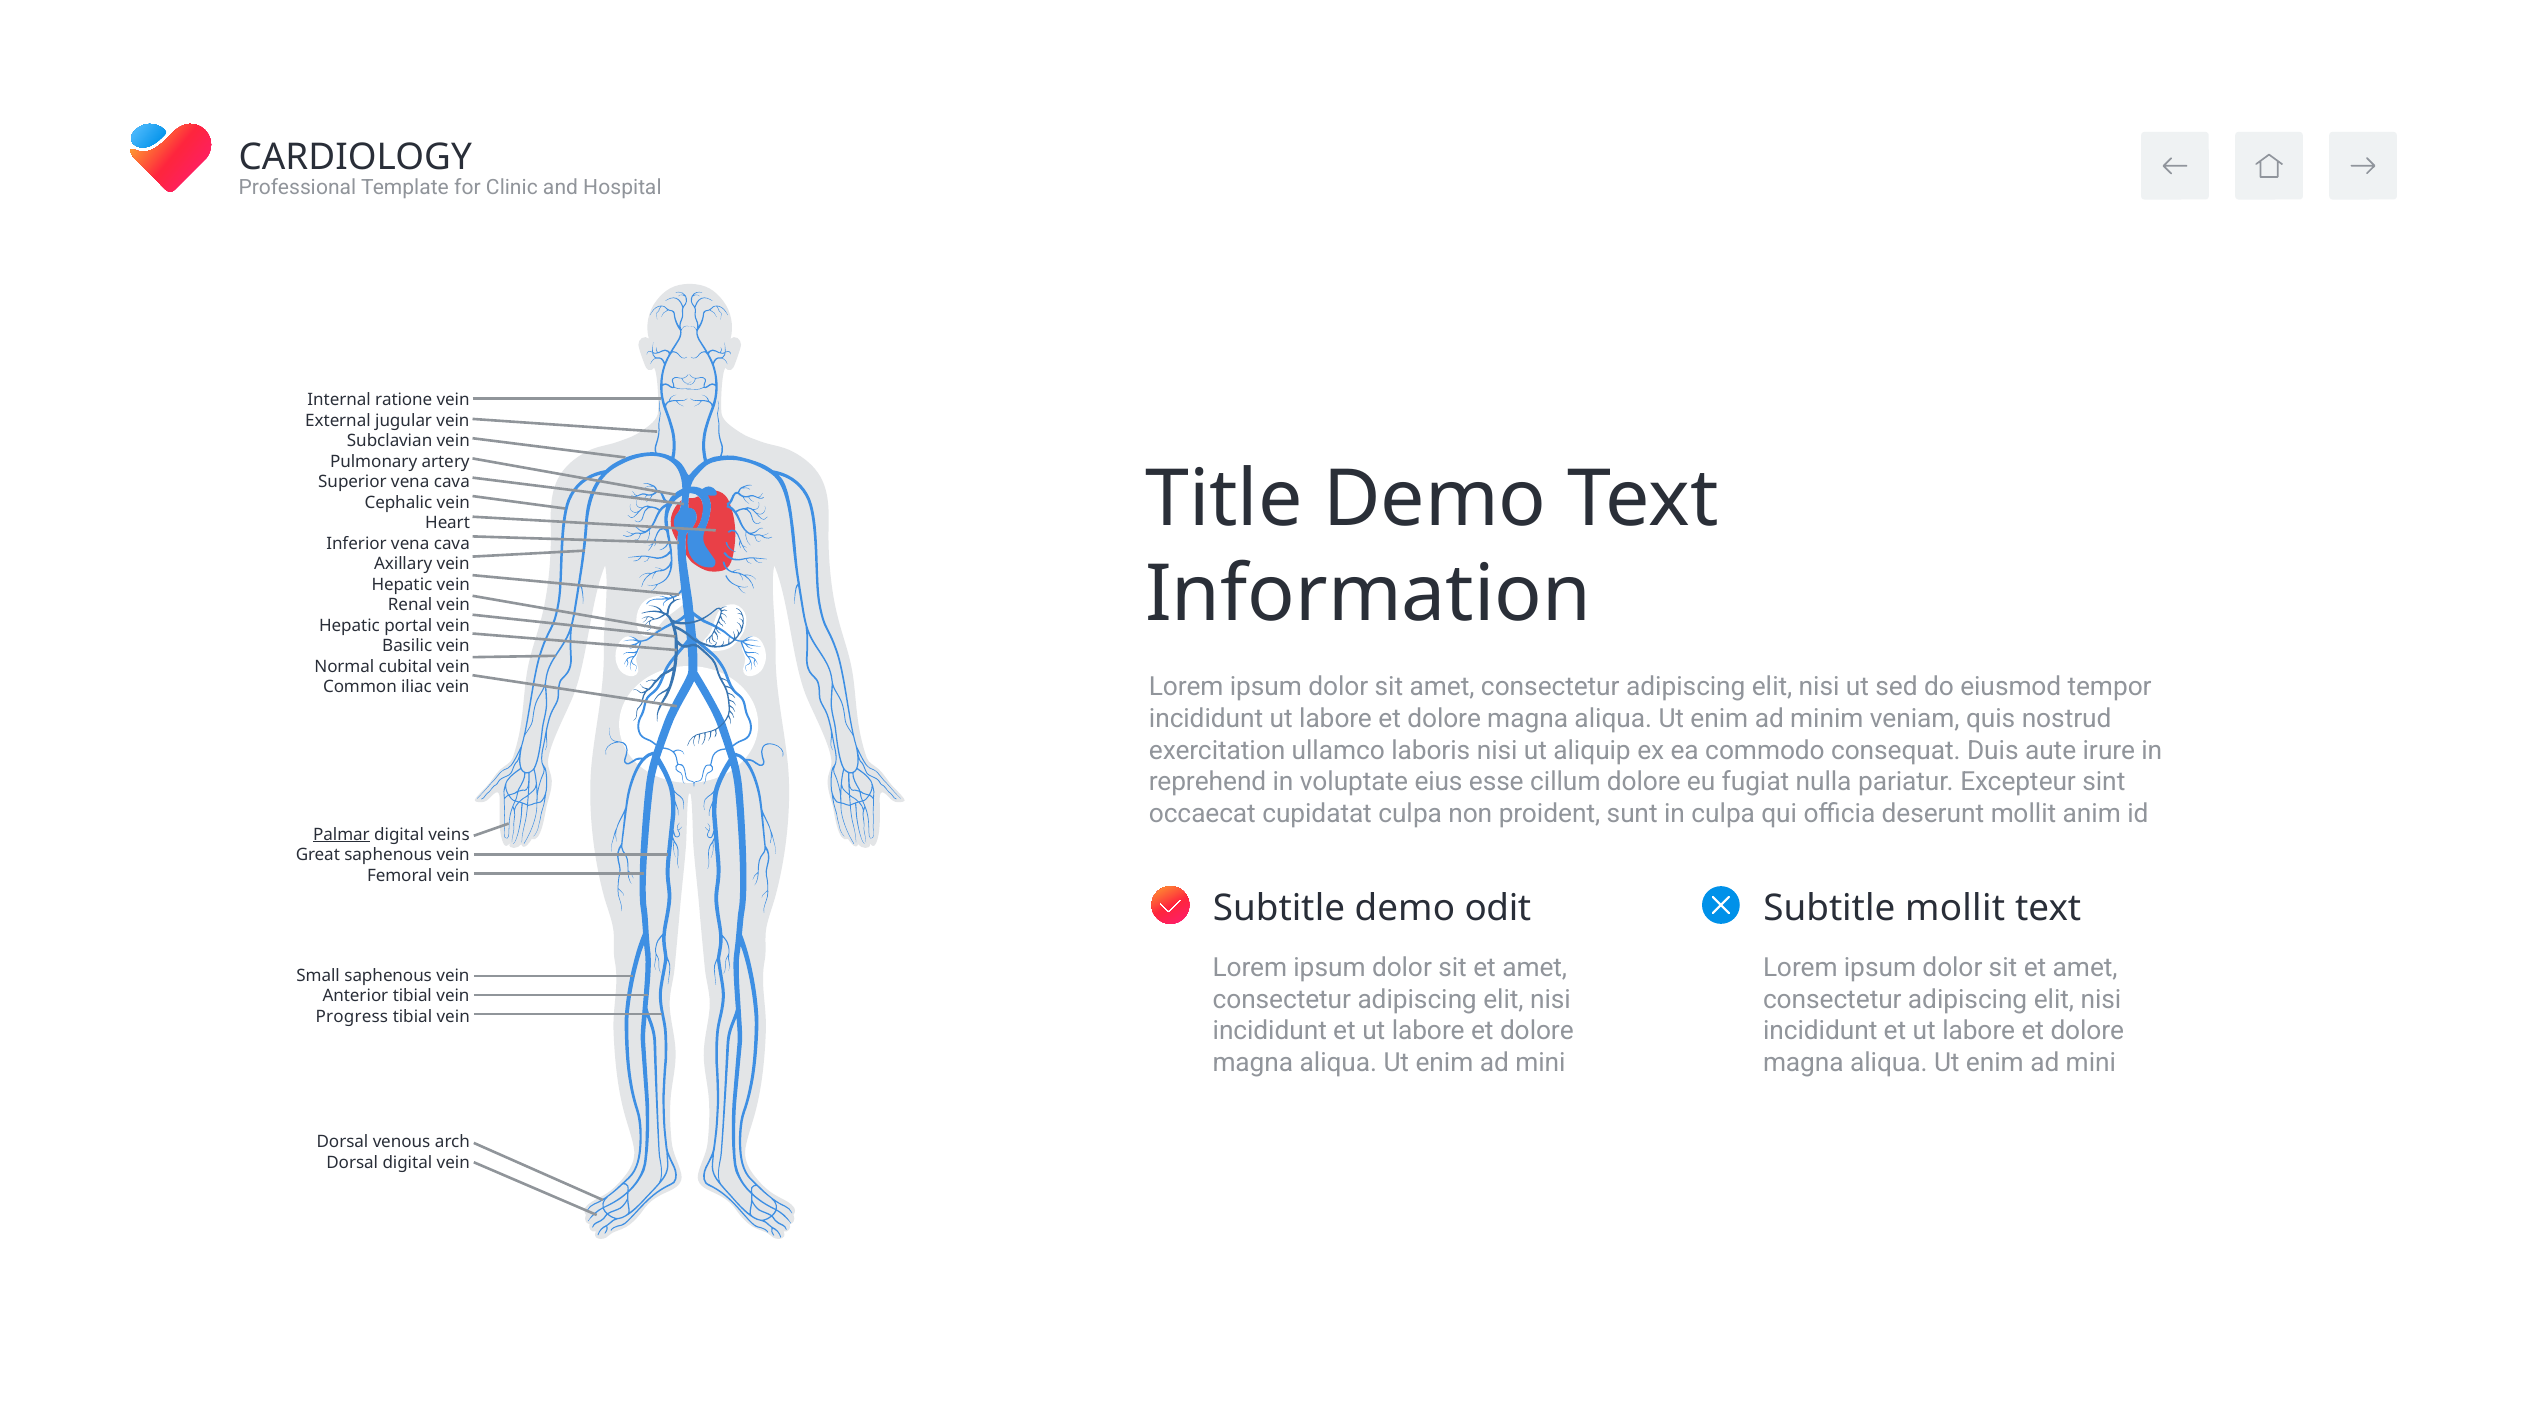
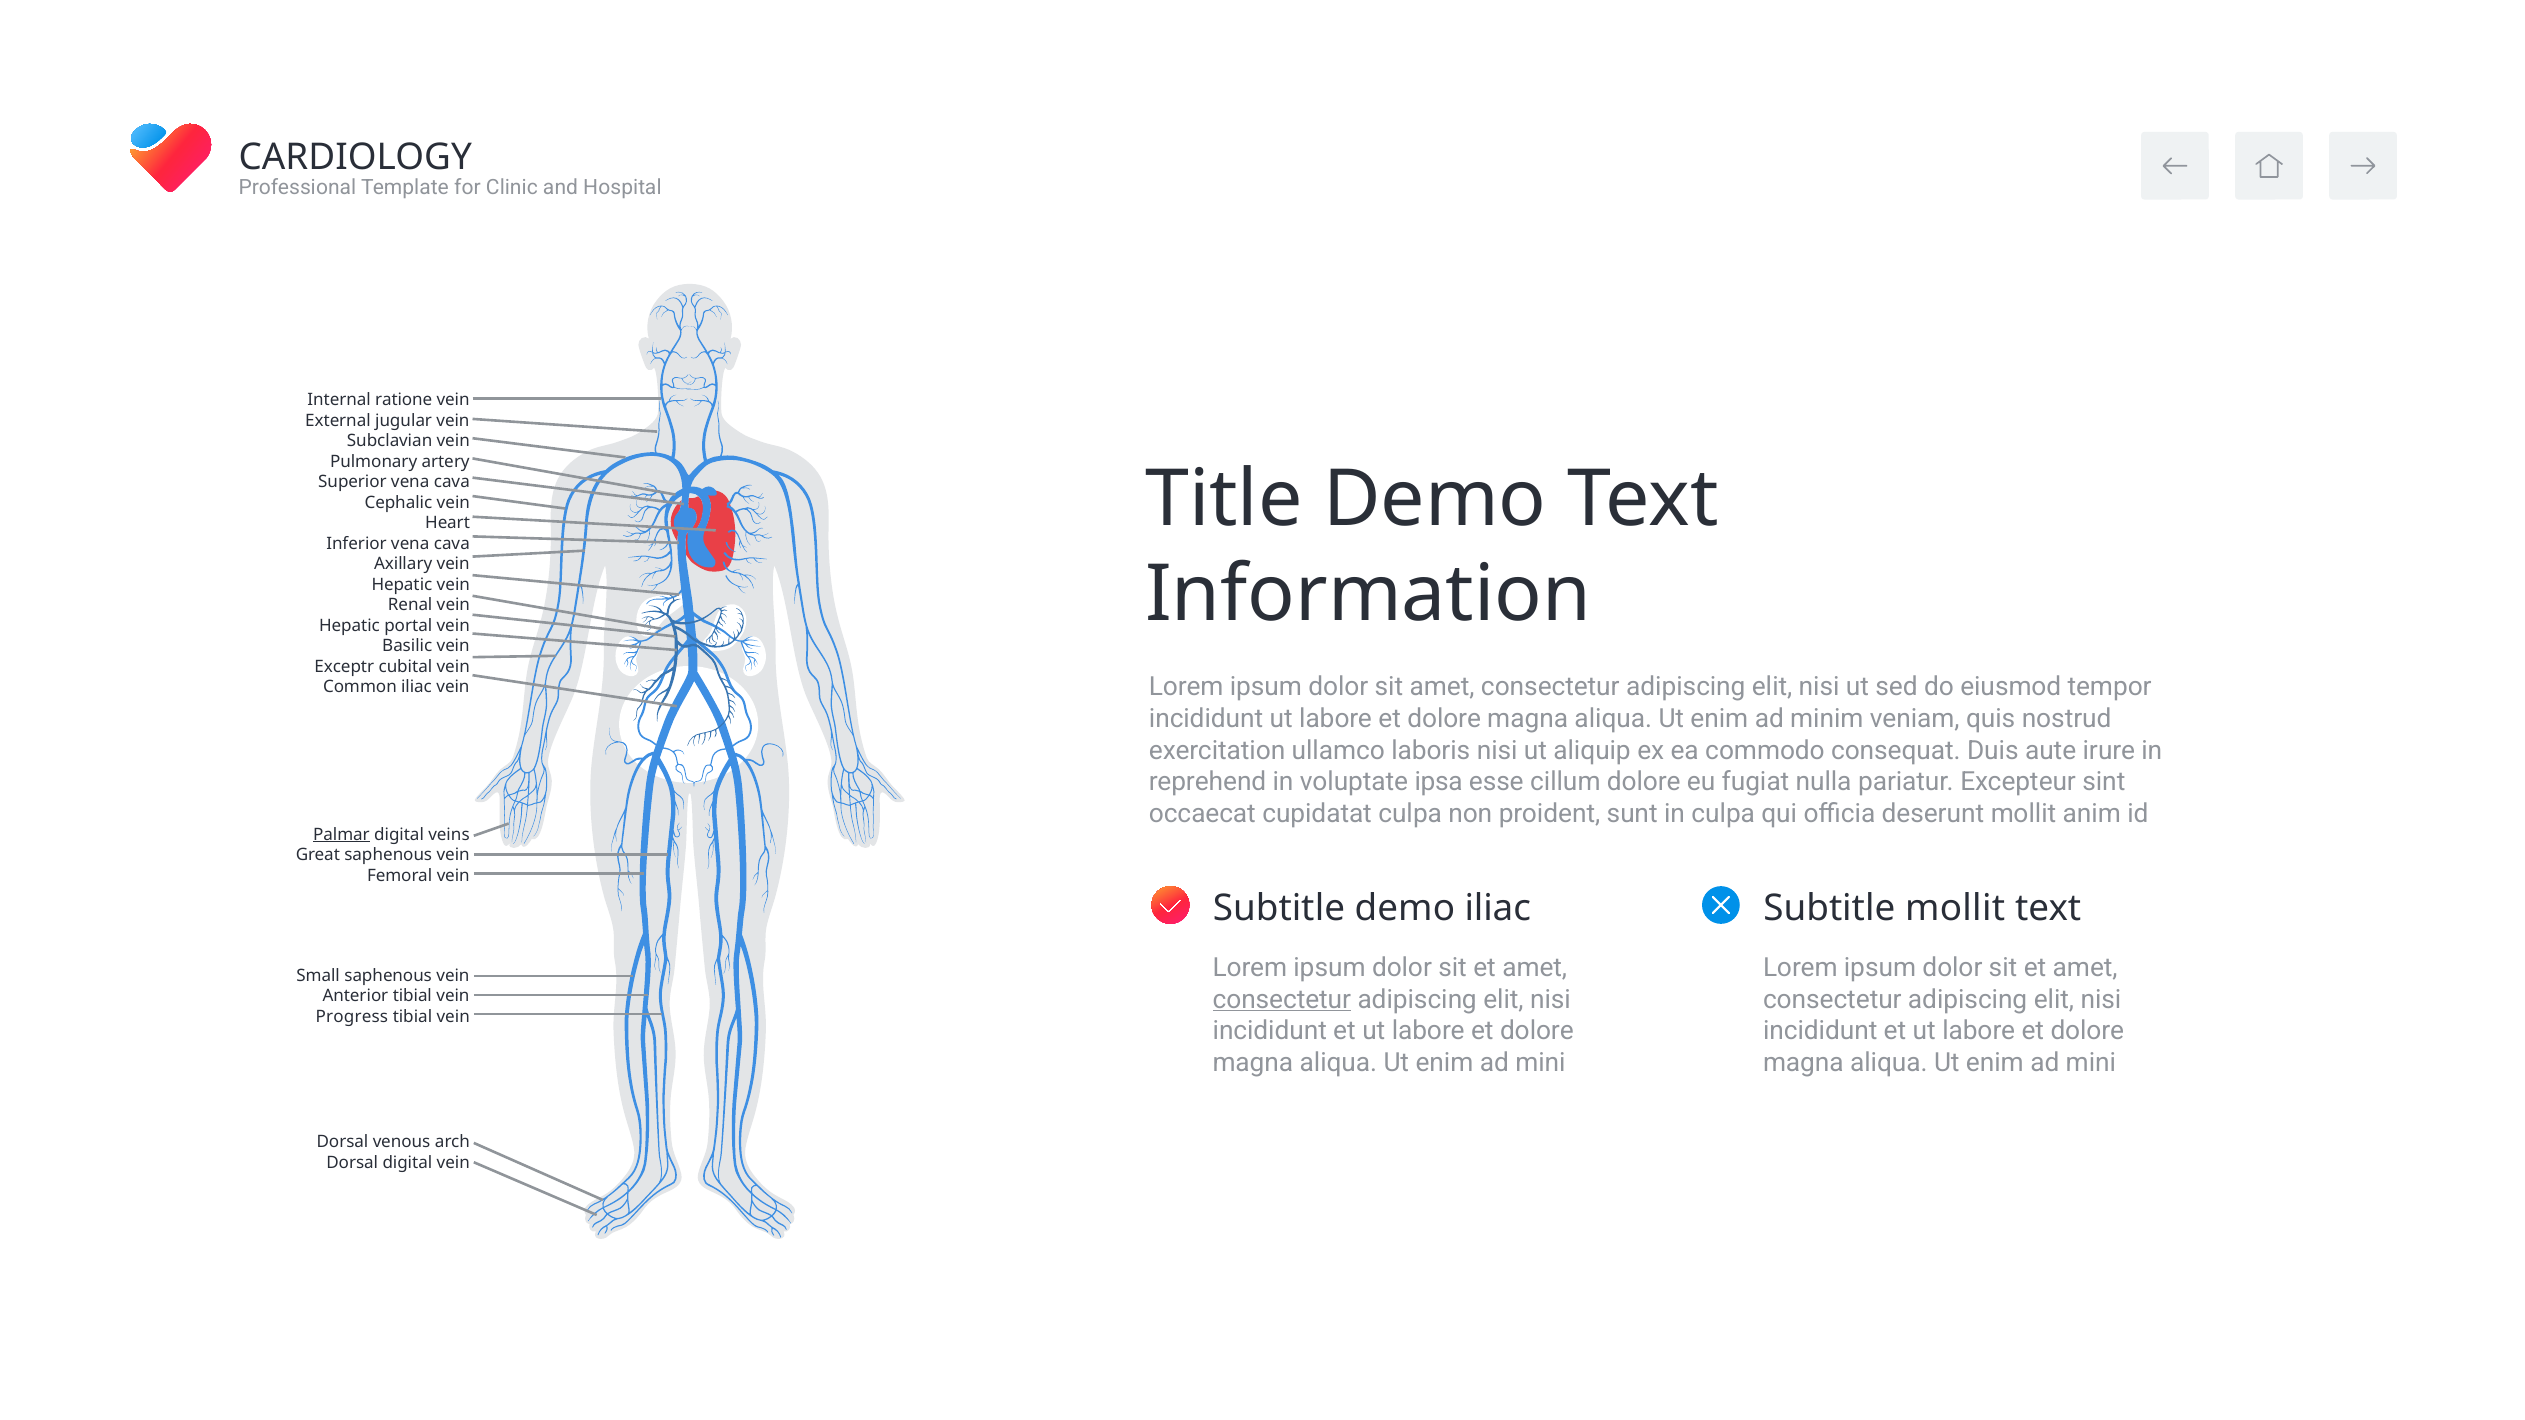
Normal: Normal -> Exceptr (344, 667)
eius: eius -> ipsa (1439, 782)
demo odit: odit -> iliac (1498, 909)
consectetur underline: none -> present (1282, 1000)
